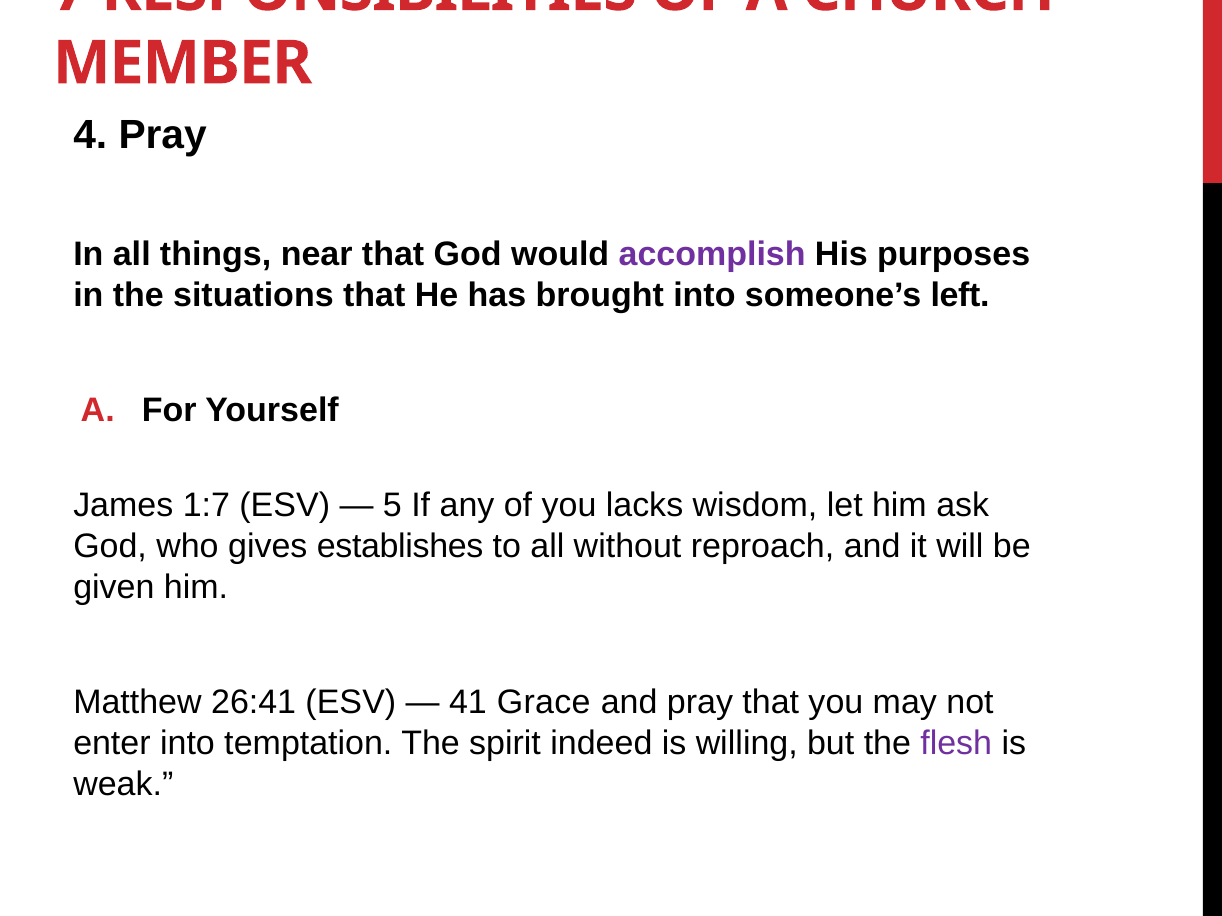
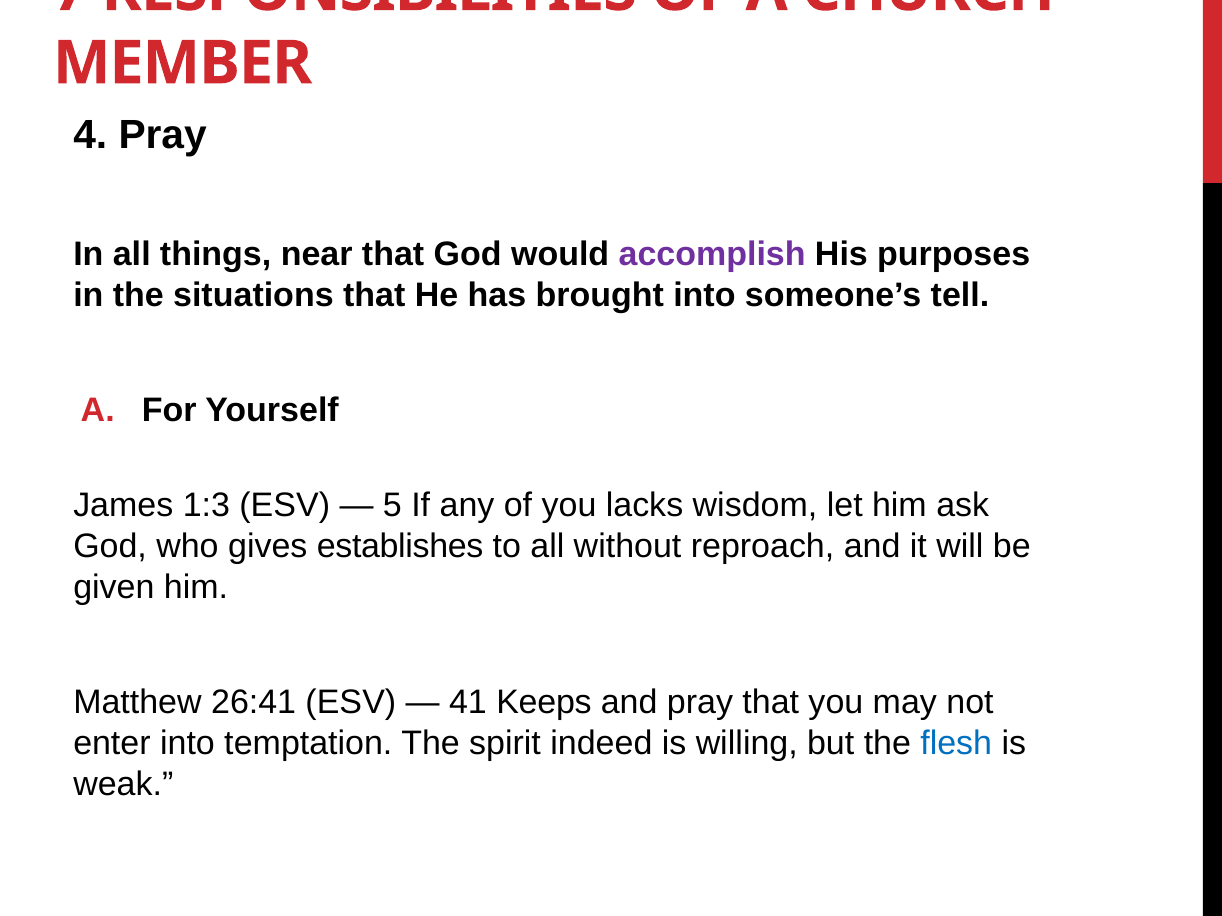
left: left -> tell (960, 295)
1:7: 1:7 -> 1:3 (206, 506)
Grace: Grace -> Keeps (544, 703)
flesh colour: purple -> blue (956, 744)
